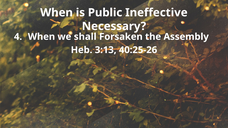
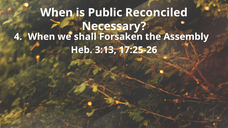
Ineffective: Ineffective -> Reconciled (156, 13)
40:25-26: 40:25-26 -> 17:25-26 (138, 50)
